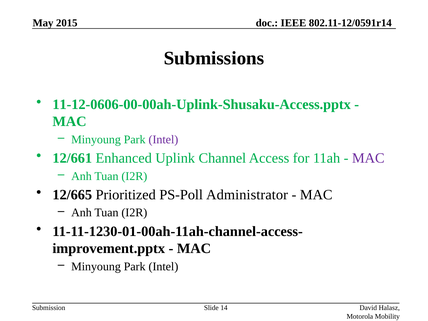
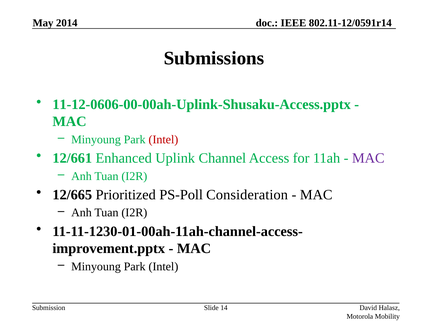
2015: 2015 -> 2014 (67, 23)
Intel colour: purple -> red (163, 139)
Administrator: Administrator -> Consideration (247, 195)
